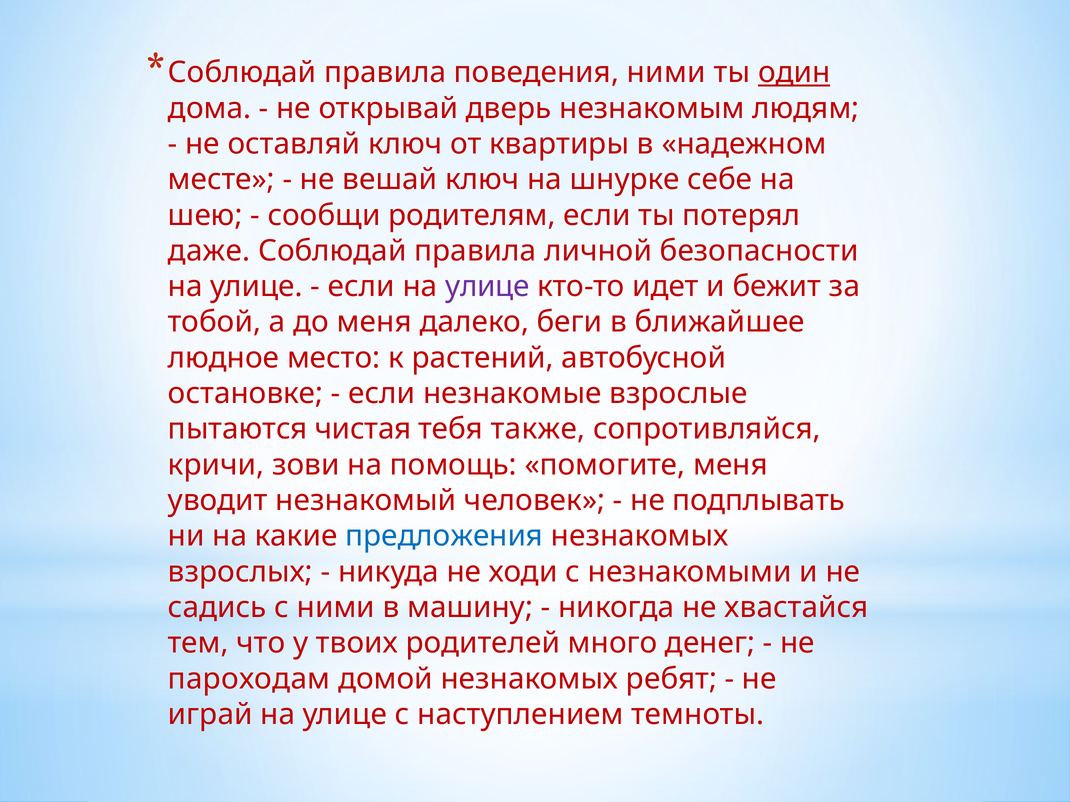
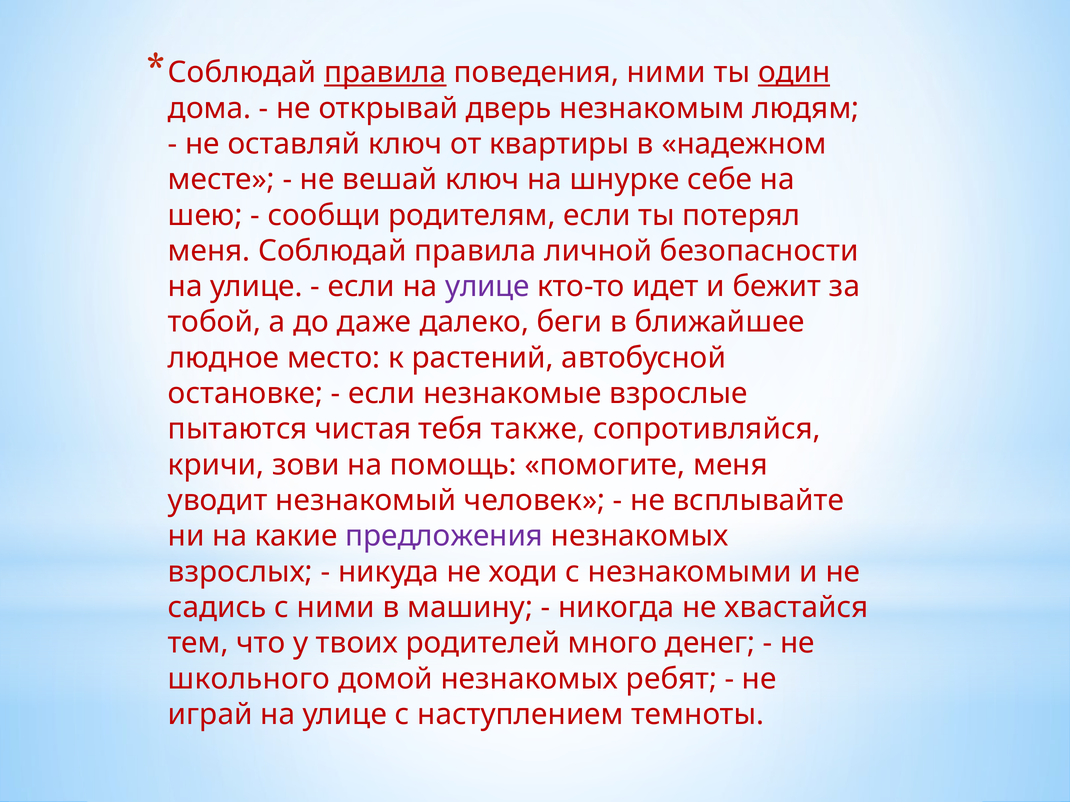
правила underline: none -> present (385, 73)
даже: даже -> меня (209, 251)
до меня: меня -> даже (374, 322)
подплывать: подплывать -> всплывайте (758, 501)
предложения colour: blue -> purple (444, 536)
пароходам: пароходам -> школьного (249, 679)
